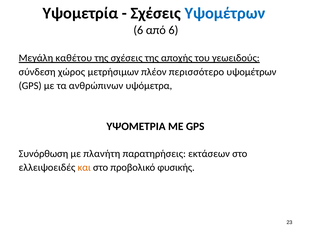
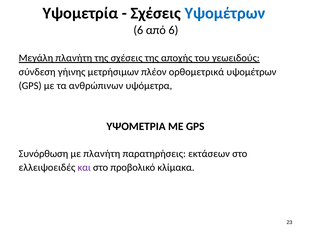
Μεγάλη καθέτου: καθέτου -> πλανήτη (74, 58)
χώρος: χώρος -> γήινης (72, 72)
περισσότερο: περισσότερο -> ορθομετρικά (196, 72)
και colour: orange -> purple (84, 168)
φυσικής: φυσικής -> κλίμακα (176, 168)
